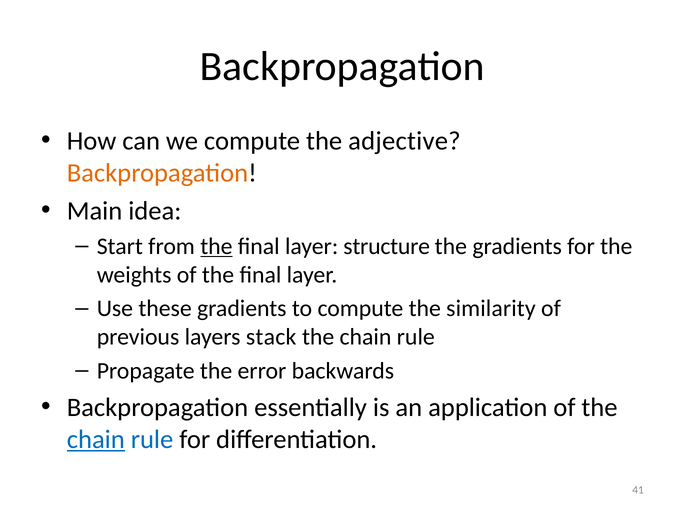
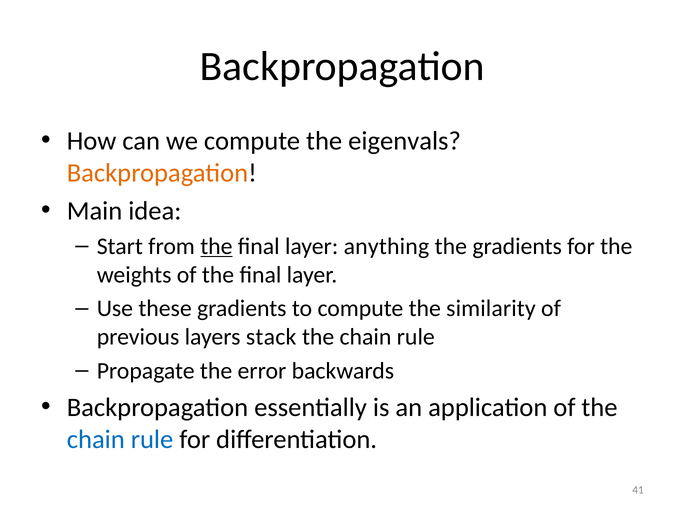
adjective: adjective -> eigenvals (405, 141)
structure: structure -> anything (386, 247)
chain underline: present -> none (96, 440)
